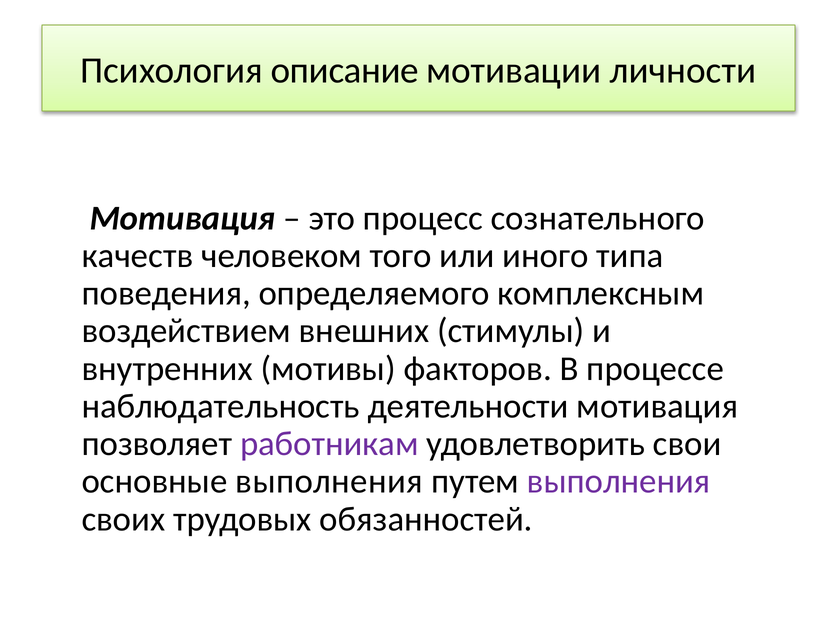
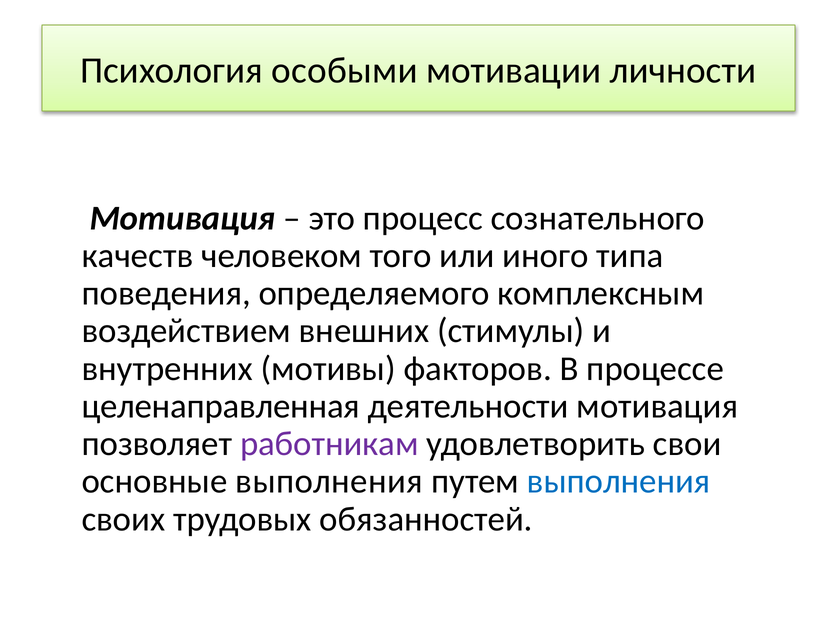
описание: описание -> особыми (344, 71)
наблюдательность: наблюдательность -> целенаправленная (221, 407)
выполнения colour: purple -> blue (619, 482)
